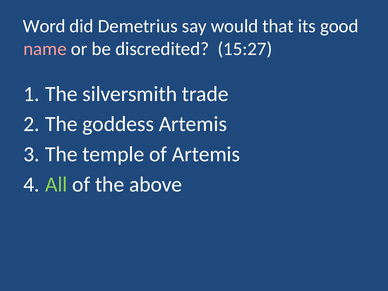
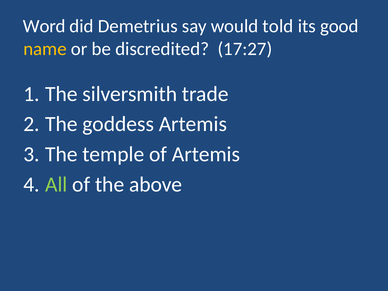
that: that -> told (278, 26)
name colour: pink -> yellow (45, 49)
15:27: 15:27 -> 17:27 (245, 49)
